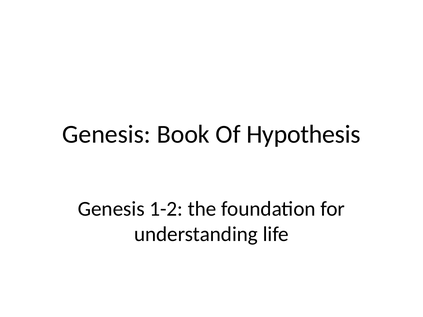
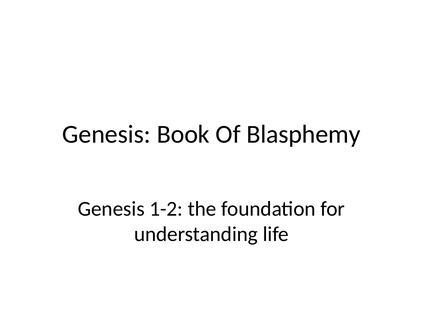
Hypothesis: Hypothesis -> Blasphemy (303, 134)
